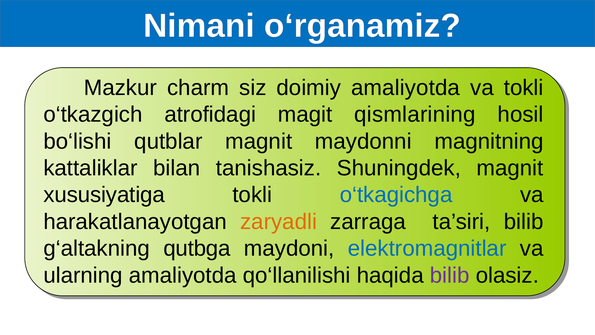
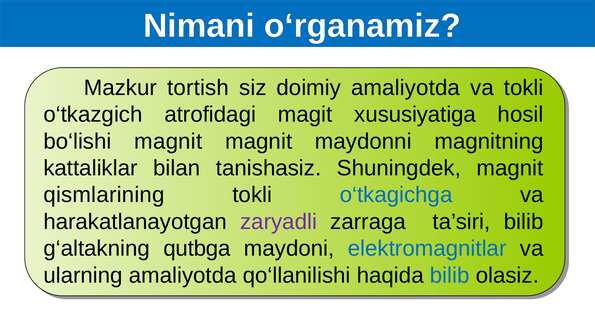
charm: charm -> tortish (198, 88)
qismlarining: qismlarining -> xususiyatiga (415, 114)
bo‘lishi qutblar: qutblar -> magnit (168, 141)
xususiyatiga: xususiyatiga -> qismlarining (104, 195)
zaryadli colour: orange -> purple (279, 222)
bilib colour: purple -> blue (450, 275)
